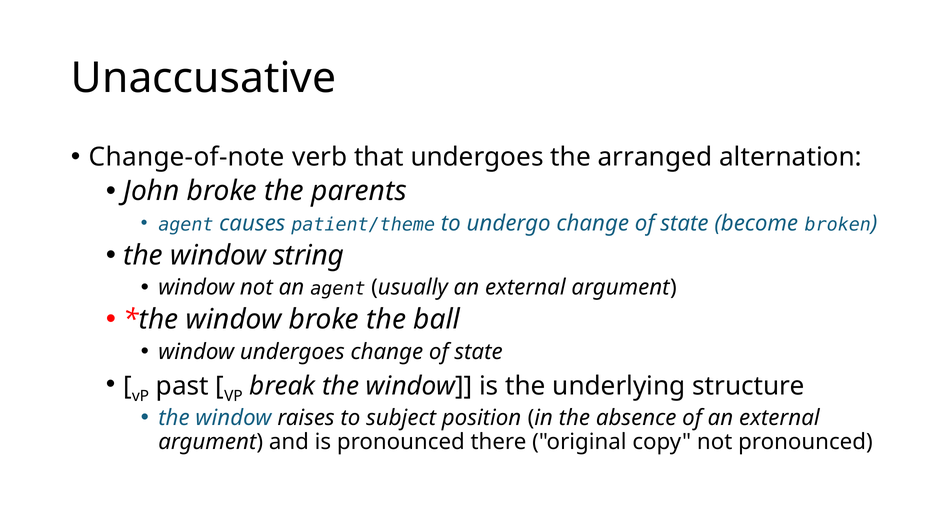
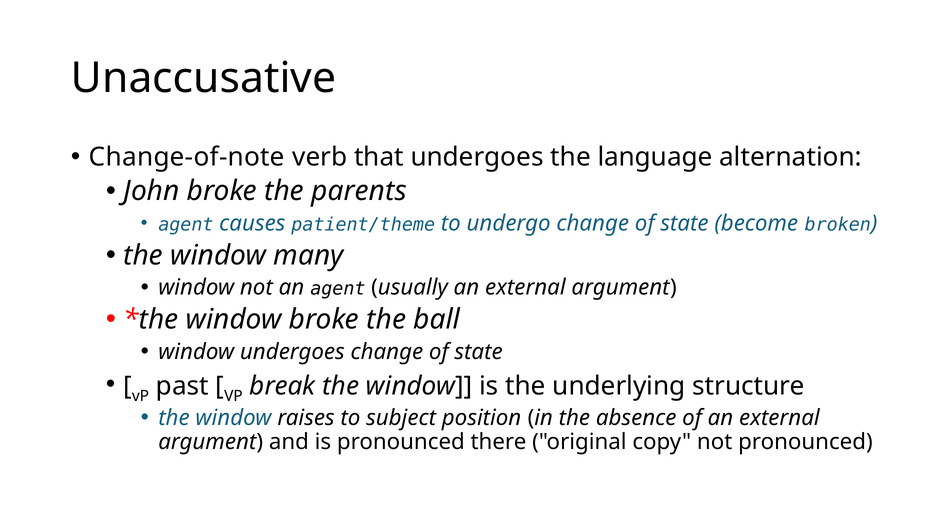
arranged: arranged -> language (655, 157)
string: string -> many (308, 255)
